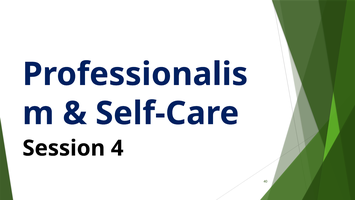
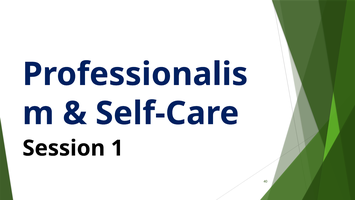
4: 4 -> 1 (117, 148)
